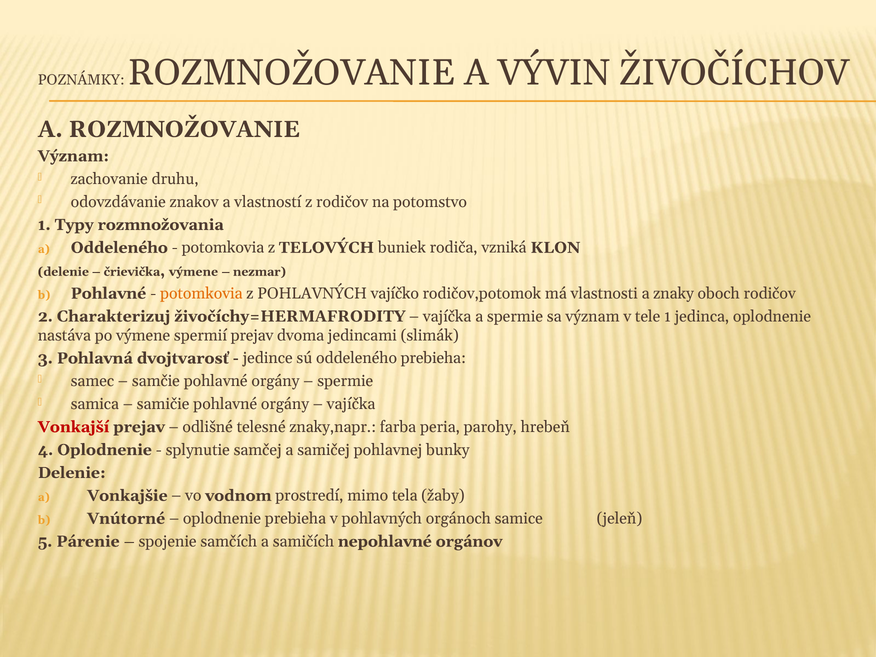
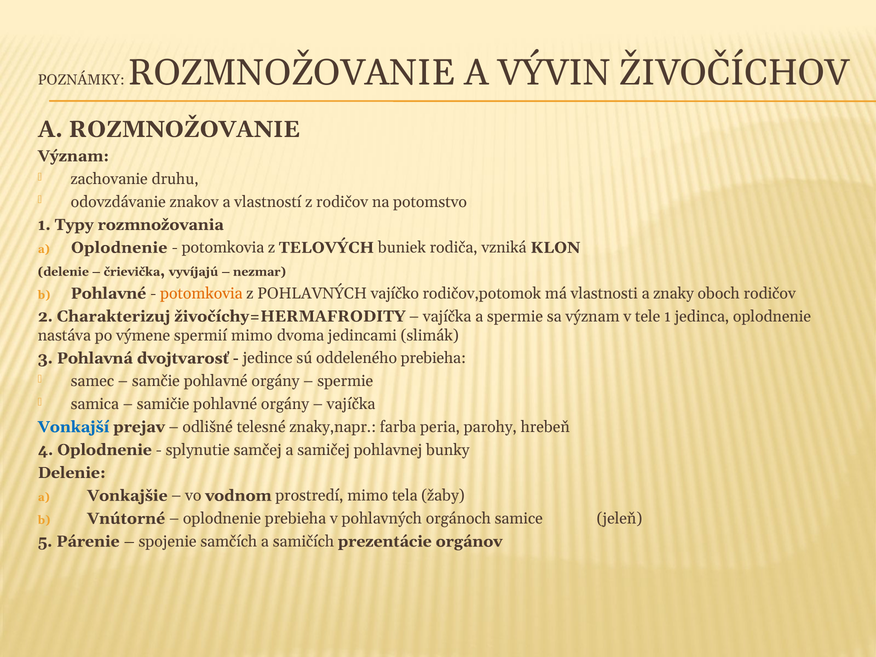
a Oddeleného: Oddeleného -> Oplodnenie (119, 248)
výmene: výmene -> vyvíjajú (194, 272)
spermií prejav: prejav -> mimo (252, 335)
Vonkajší colour: red -> blue (74, 427)
nepohlavné: nepohlavné -> prezentácie (385, 541)
